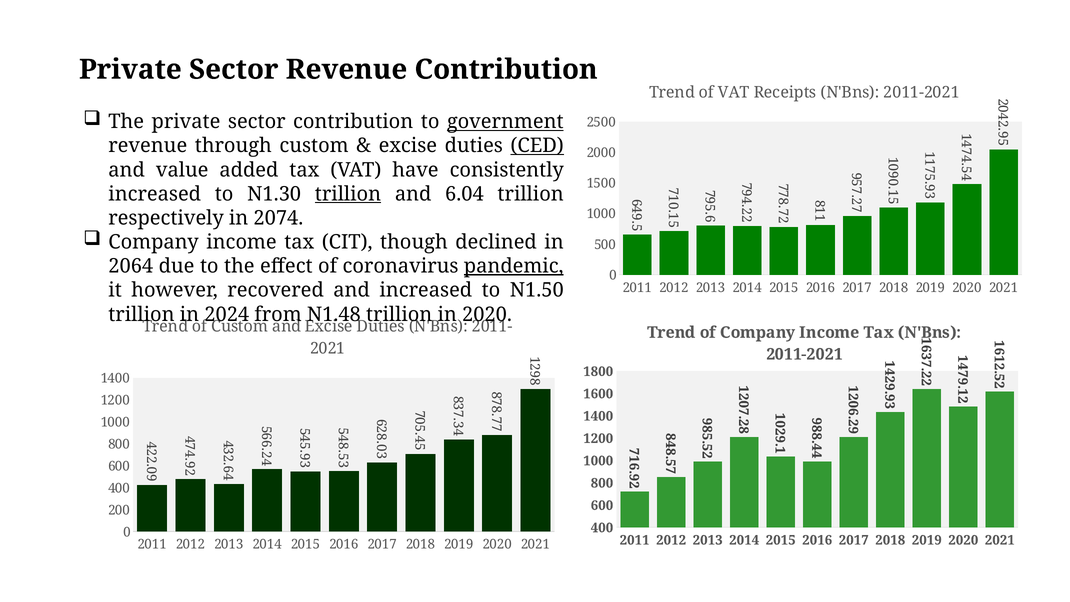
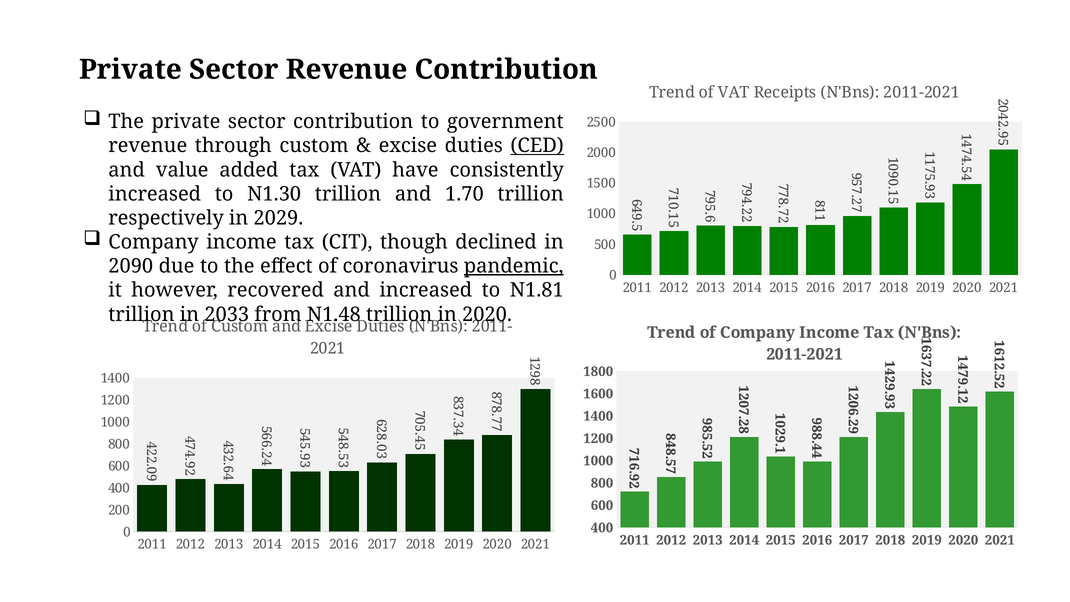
government underline: present -> none (505, 122)
trillion underline: present -> none (348, 194)
6.04: 6.04 -> 1.70 (464, 194)
2074: 2074 -> 2029 (278, 218)
2064: 2064 -> 2090 (131, 266)
N1.50: N1.50 -> N1.81 (537, 290)
2024: 2024 -> 2033 (227, 314)
